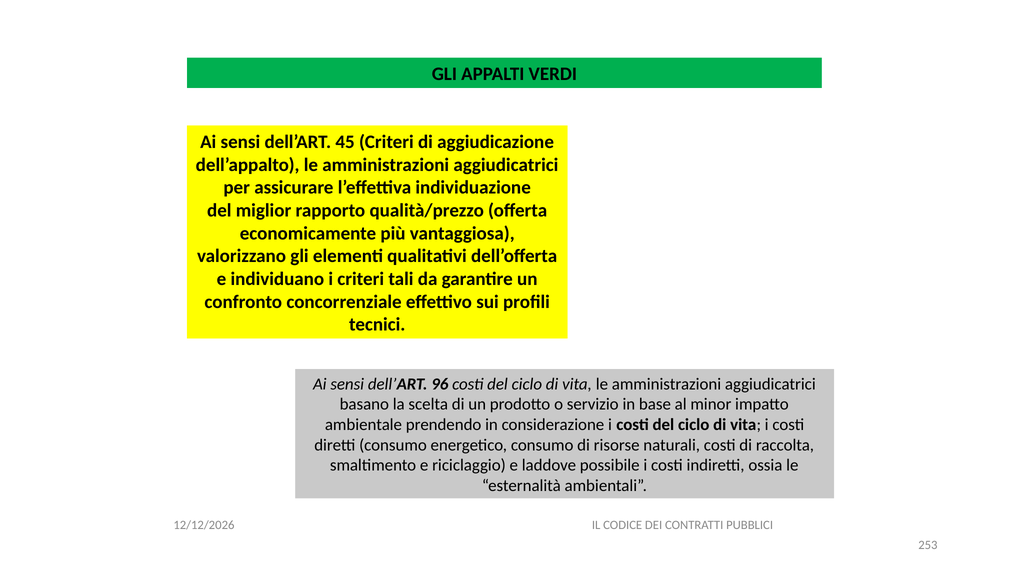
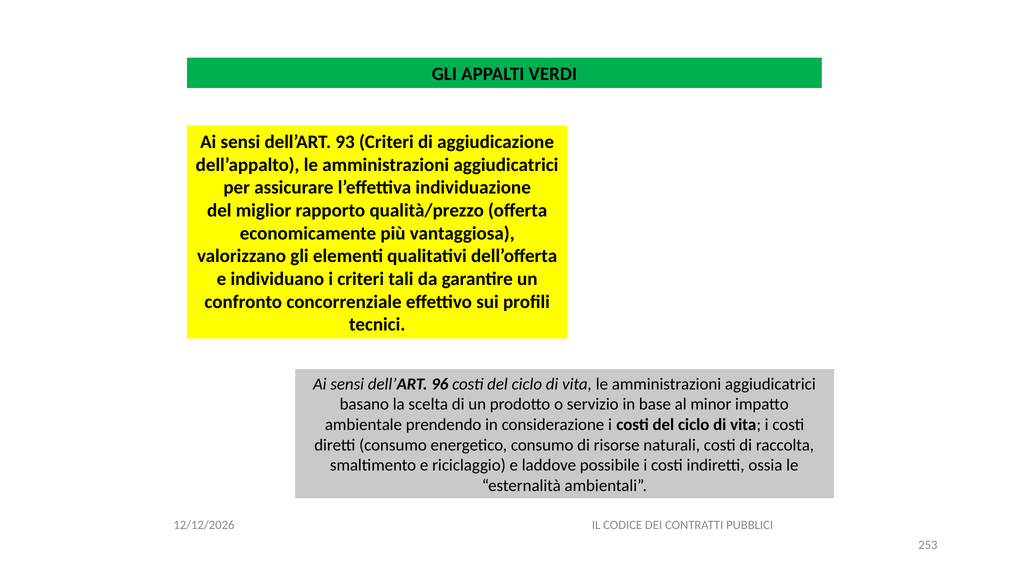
45: 45 -> 93 (345, 142)
